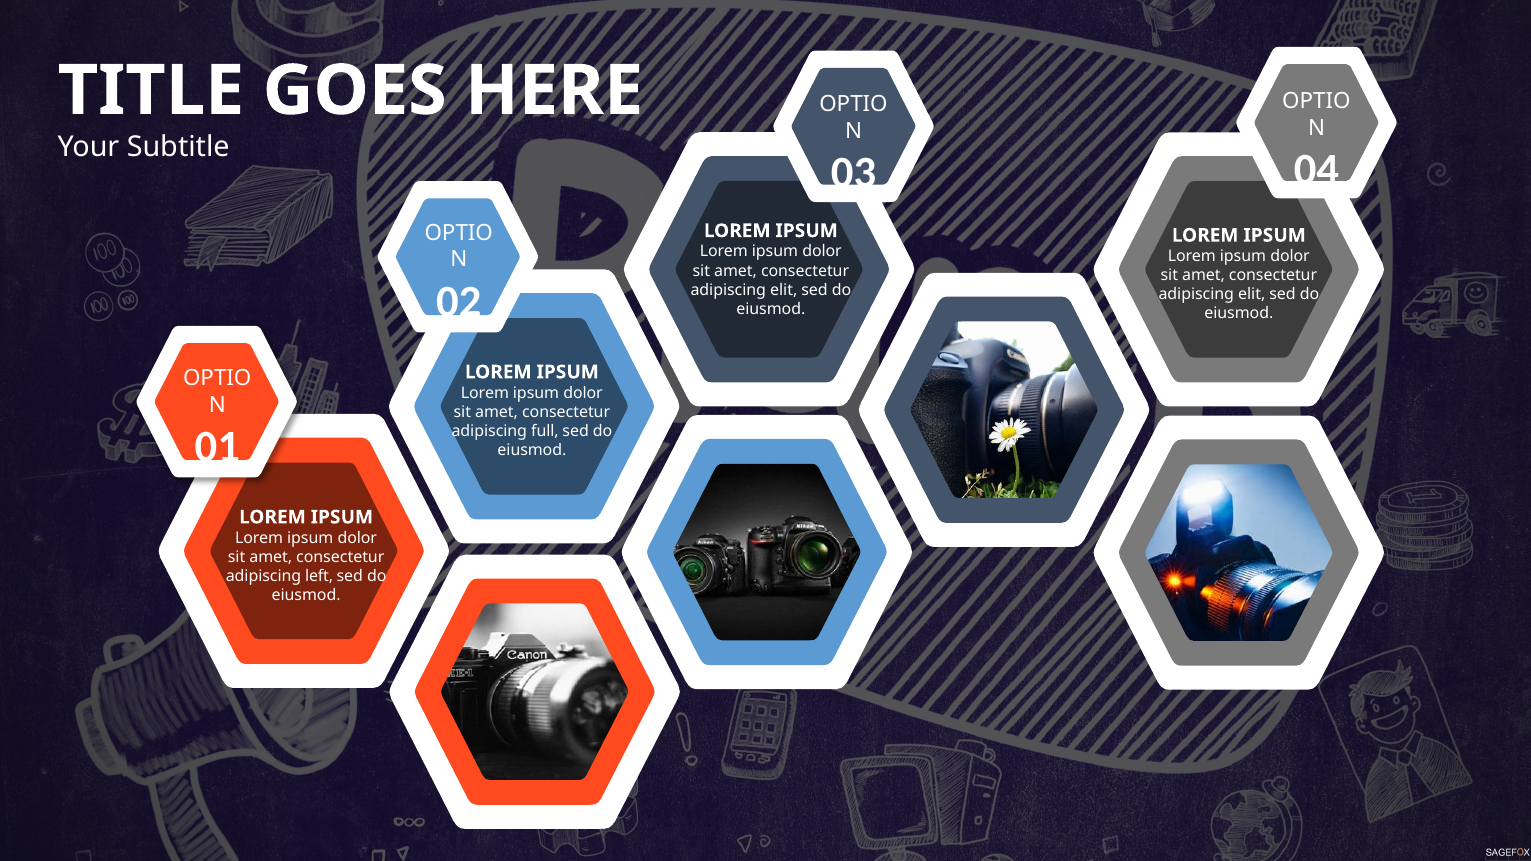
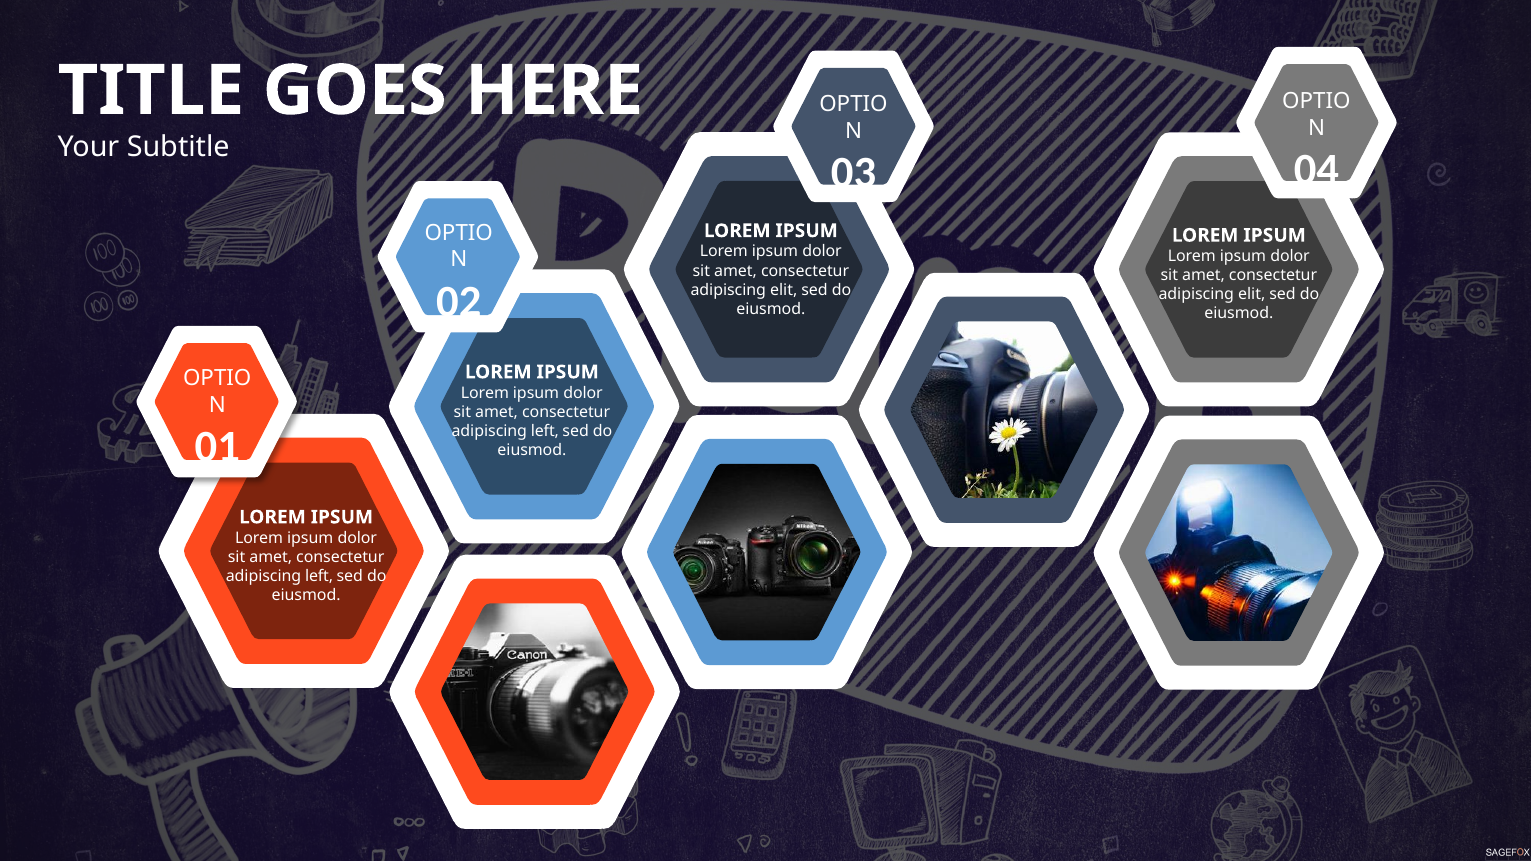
full: full -> left (545, 431)
